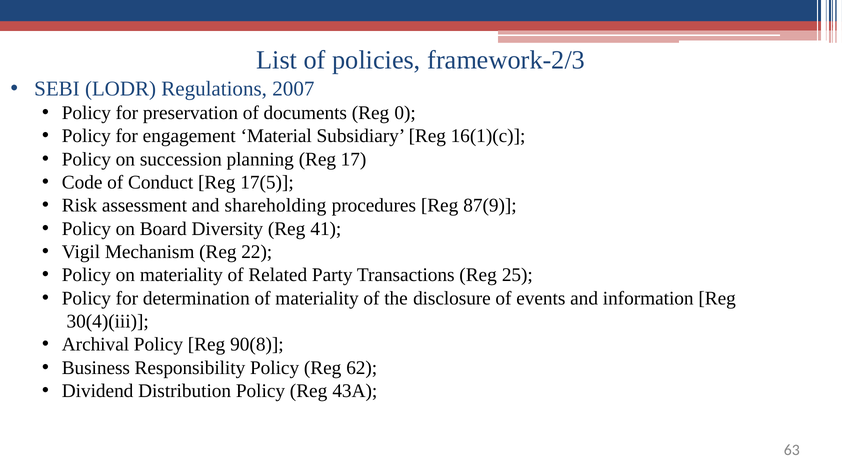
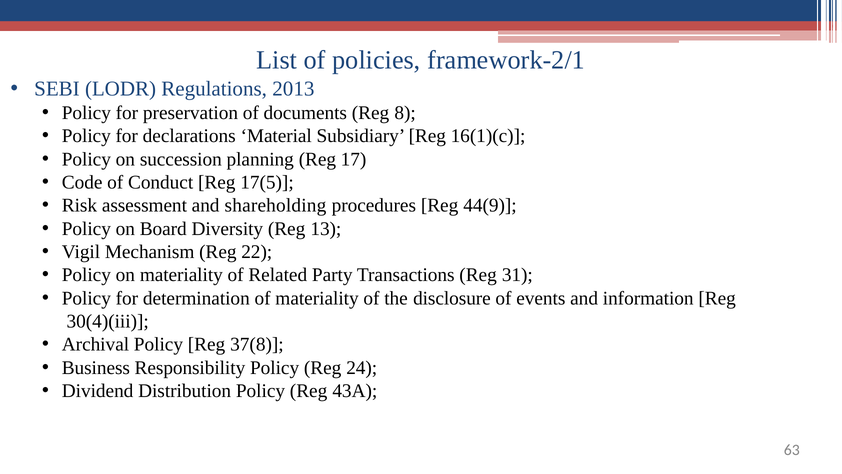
framework-2/3: framework-2/3 -> framework-2/1 (506, 60)
2007: 2007 -> 2013 (293, 89)
0: 0 -> 8 (405, 113)
engagement: engagement -> declarations (189, 136)
87(9: 87(9 -> 44(9 (490, 205)
41: 41 -> 13 (326, 229)
25: 25 -> 31 (517, 275)
90(8: 90(8 -> 37(8 (257, 344)
62: 62 -> 24 (362, 367)
